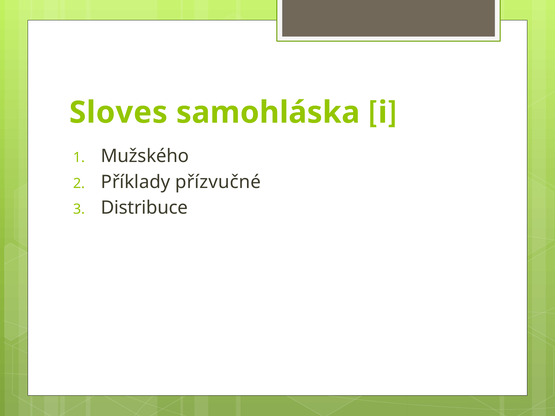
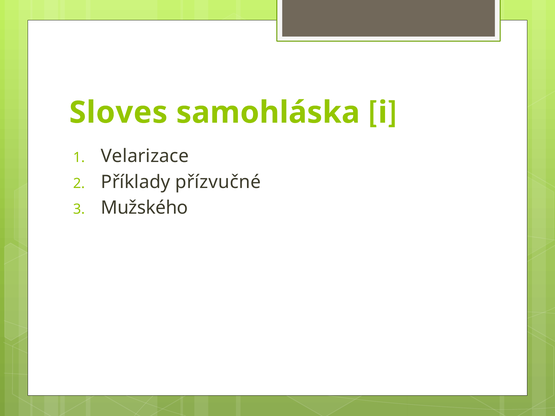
Mužského: Mužského -> Velarizace (145, 156)
Distribuce: Distribuce -> Mužského (144, 208)
